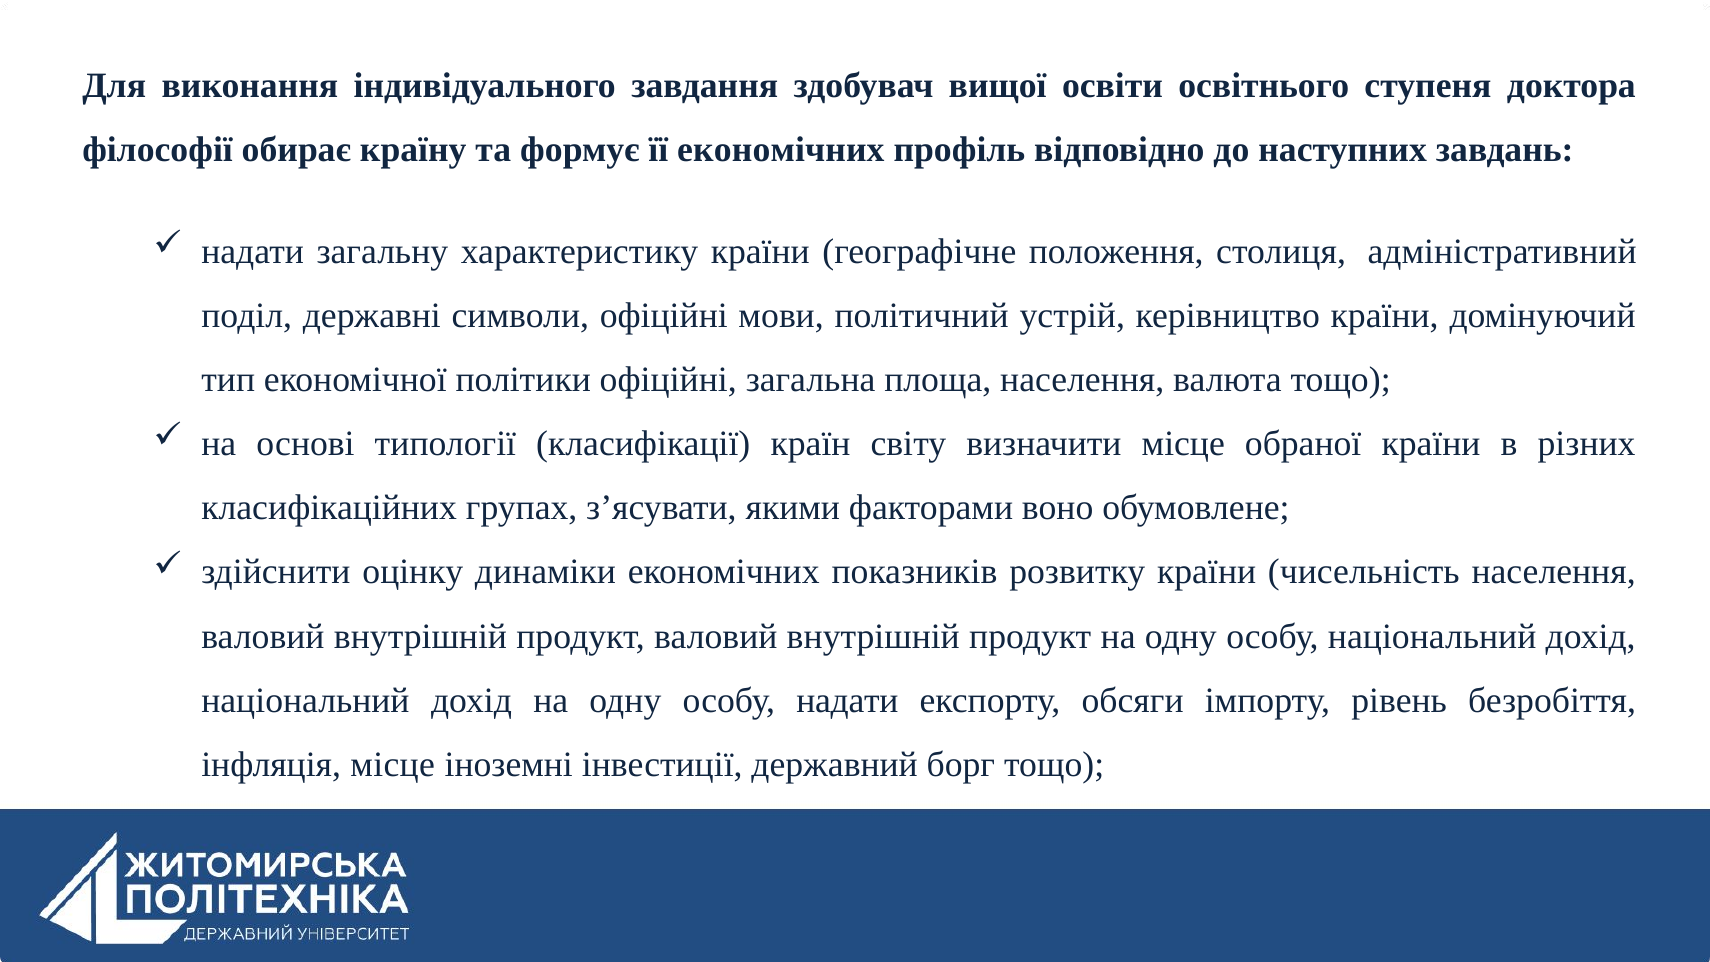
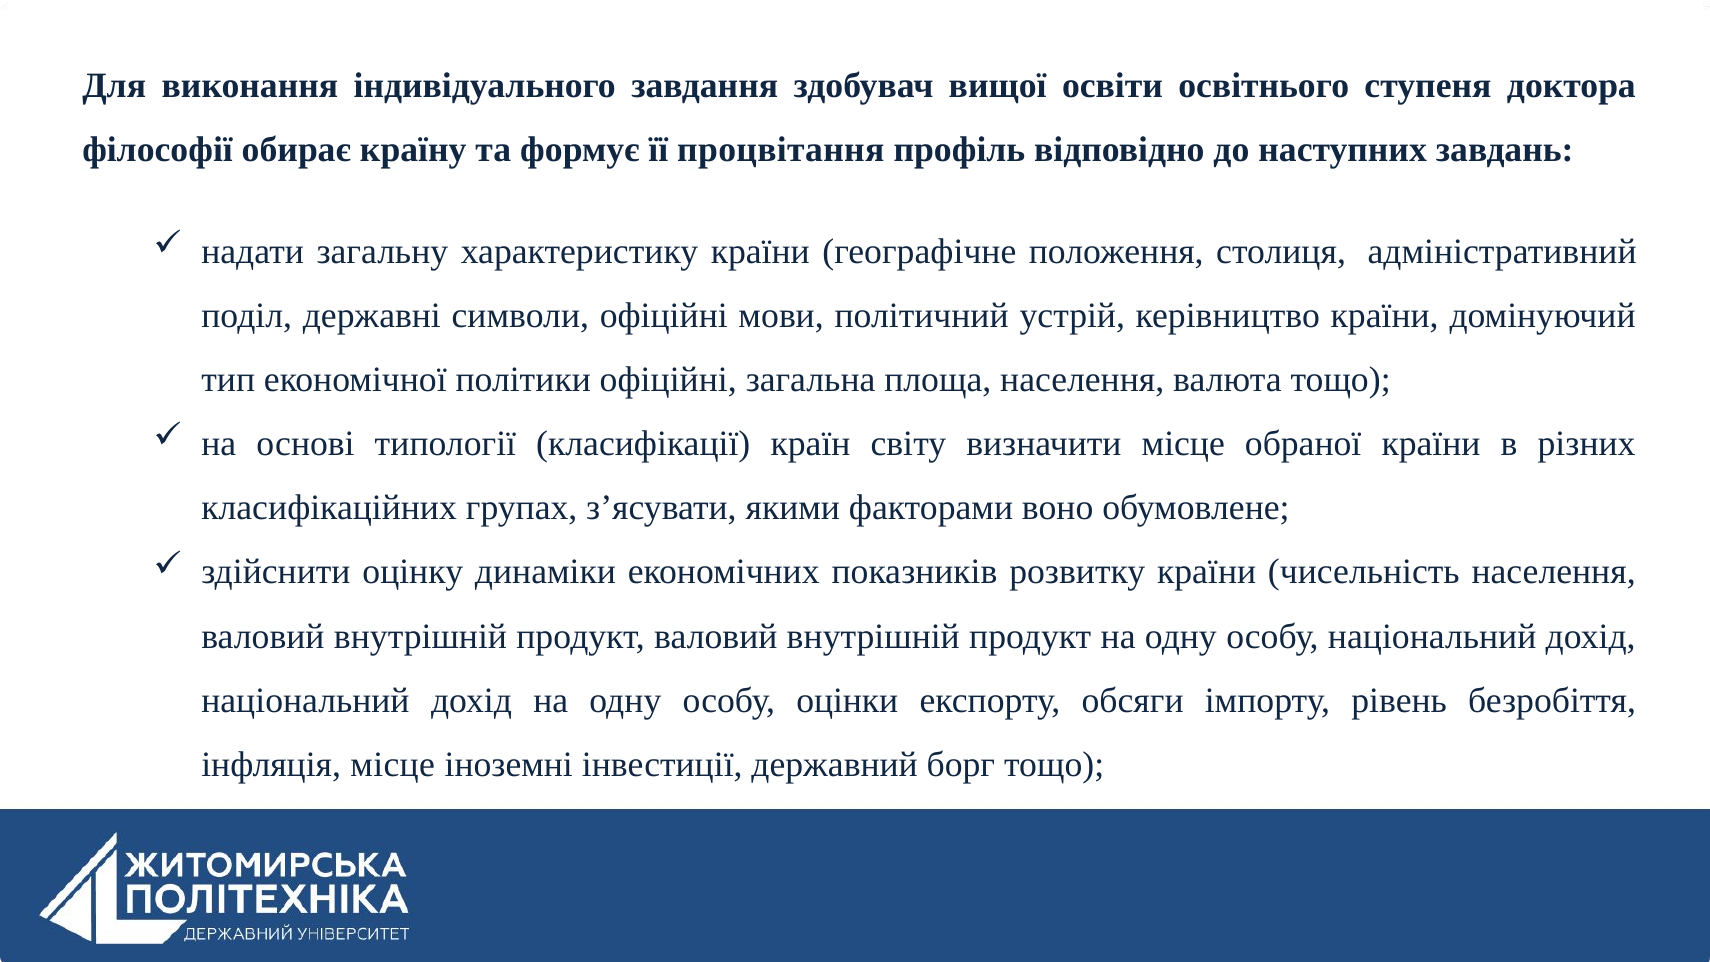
її економічних: економічних -> процвітання (781, 150)
особу надати: надати -> оцінки (847, 700)
